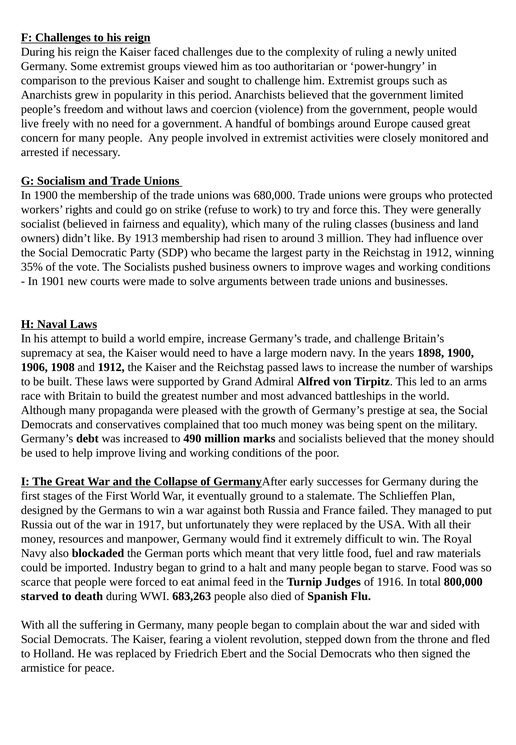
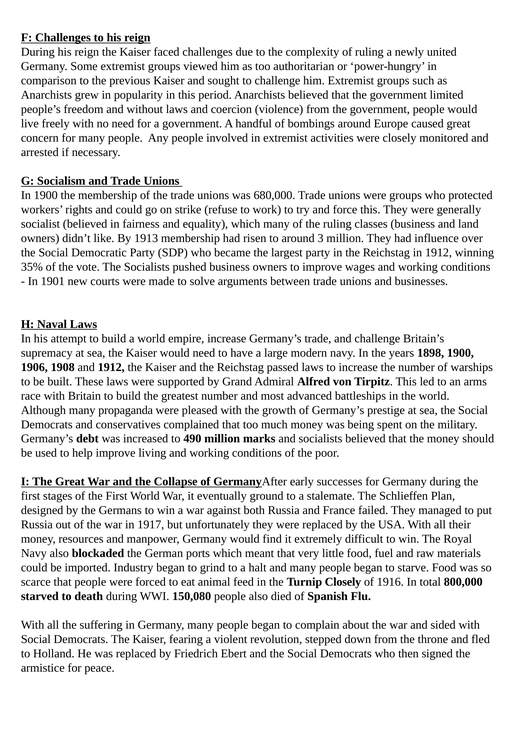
Turnip Judges: Judges -> Closely (343, 582)
683,263: 683,263 -> 150,080 (192, 597)
